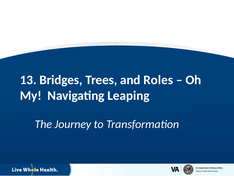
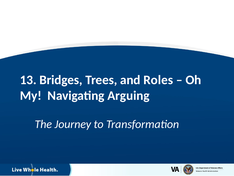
Leaping: Leaping -> Arguing (129, 95)
